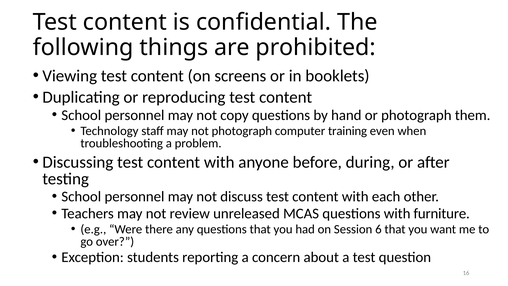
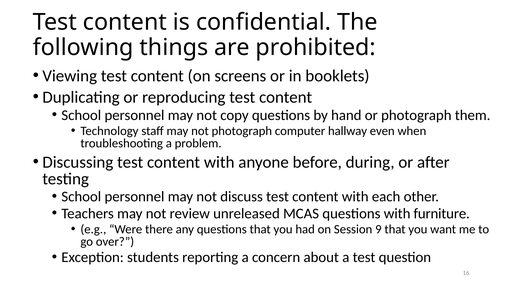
training: training -> hallway (348, 131)
6: 6 -> 9 (378, 229)
